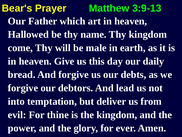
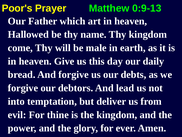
Bear's: Bear's -> Poor's (17, 8)
3:9-13: 3:9-13 -> 0:9-13 (147, 8)
